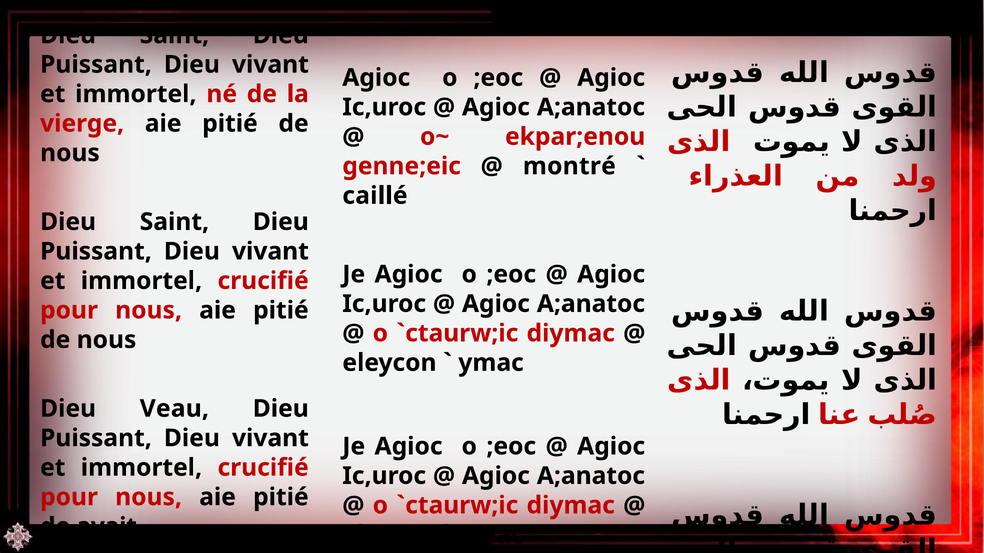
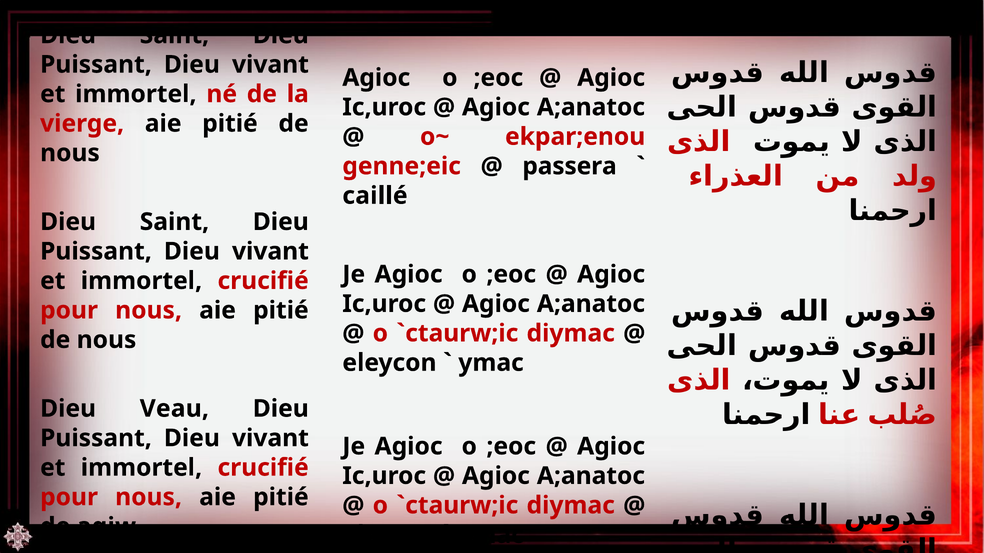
montré: montré -> passera (570, 166)
avait: avait -> agiw (106, 527)
